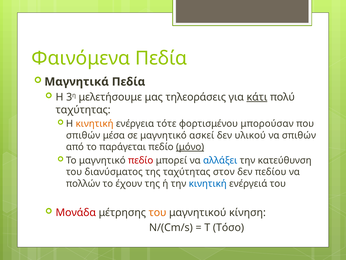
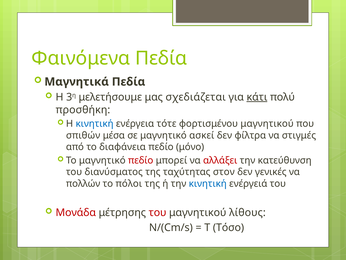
τηλεοράσεις: τηλεοράσεις -> σχεδιάζεται (196, 97)
ταχύτητας: ταχύτητας -> προσθήκη (83, 110)
κινητική colour: orange -> blue (95, 124)
φορτισμένου μπορούσαν: μπορούσαν -> μαγνητικού (267, 124)
υλικού: υλικού -> φίλτρα (250, 135)
να σπιθών: σπιθών -> στιγμές (299, 135)
παράγεται: παράγεται -> διαφάνεια (123, 147)
μόνο underline: present -> none (190, 147)
αλλάξει colour: blue -> red (220, 160)
πεδίου: πεδίου -> γενικές (271, 172)
έχουν: έχουν -> πόλοι (129, 183)
του colour: orange -> red (158, 212)
κίνηση: κίνηση -> λίθους (247, 212)
